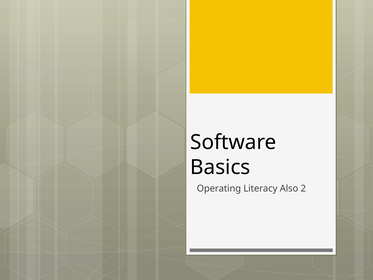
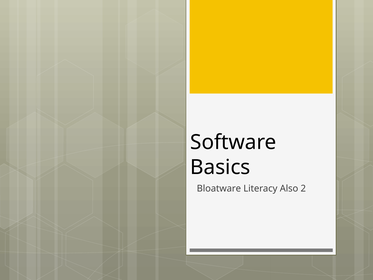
Operating: Operating -> Bloatware (219, 188)
